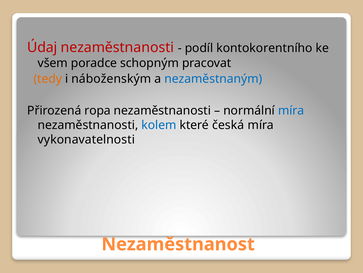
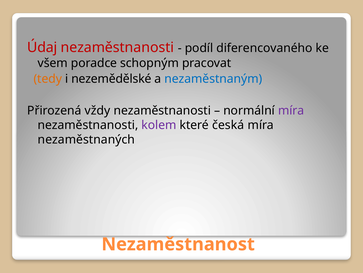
kontokorentního: kontokorentního -> diferencovaného (264, 48)
náboženským: náboženským -> nezemědělské (111, 79)
ropa: ropa -> vždy (97, 110)
míra colour: blue -> purple (291, 110)
kolem colour: blue -> purple (159, 125)
vykonavatelnosti: vykonavatelnosti -> nezaměstnaných (86, 139)
